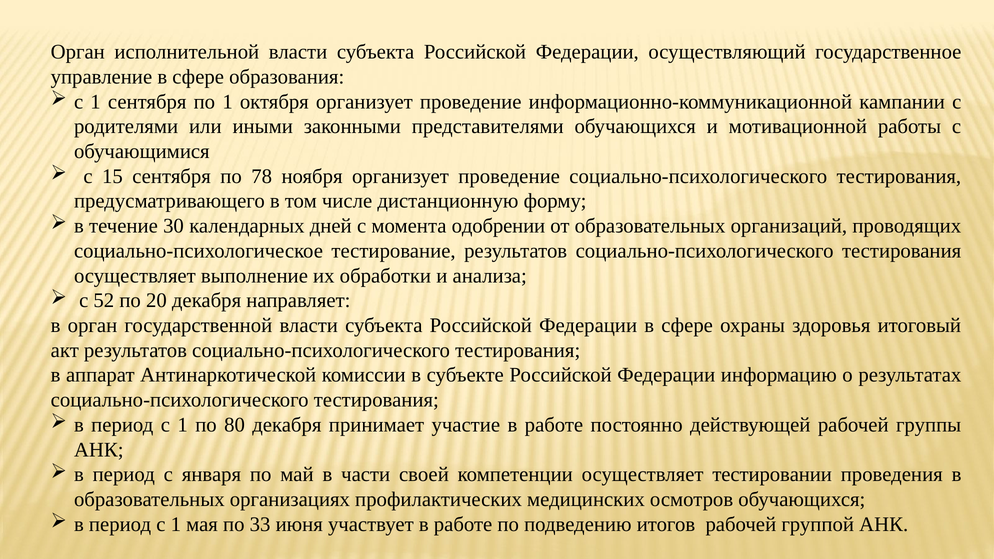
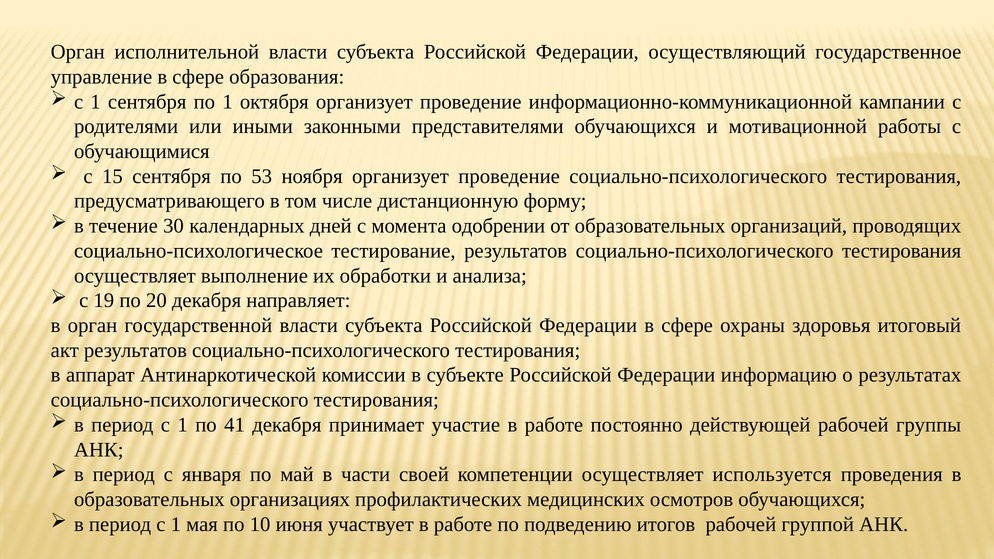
78: 78 -> 53 (262, 176)
52: 52 -> 19 (104, 301)
80: 80 -> 41 (235, 425)
тестировании: тестировании -> используется (772, 475)
33: 33 -> 10 (260, 524)
